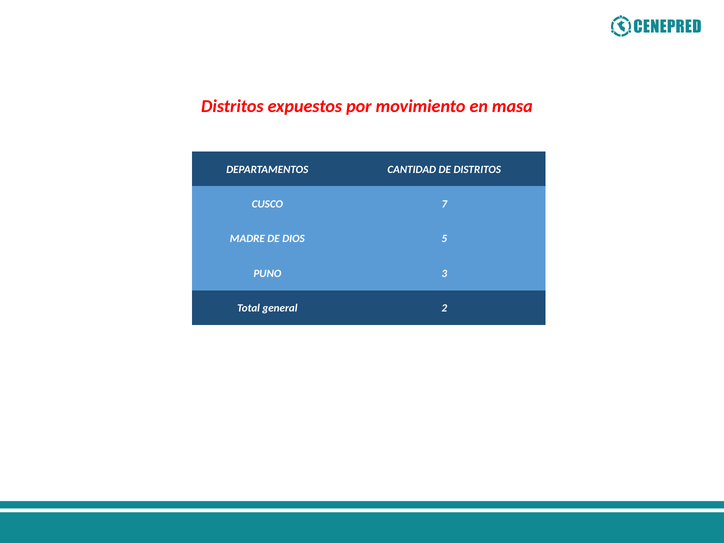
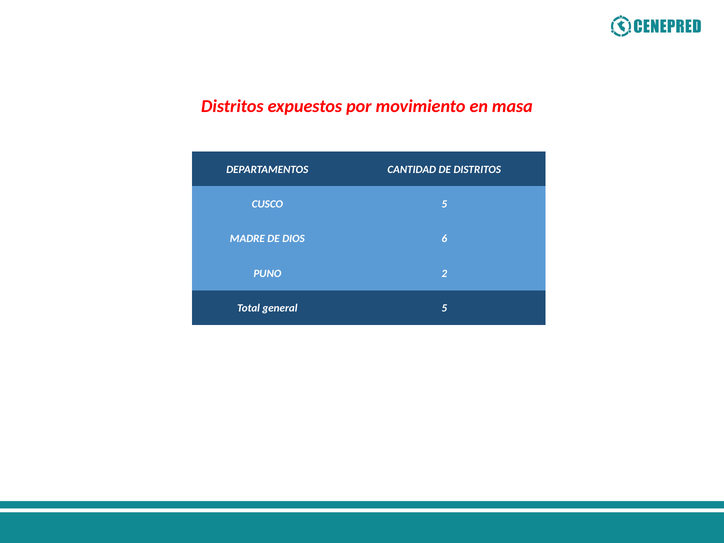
CUSCO 7: 7 -> 5 (444, 204)
5: 5 -> 6 (444, 239)
3: 3 -> 2 (444, 274)
general 2: 2 -> 5 (444, 308)
